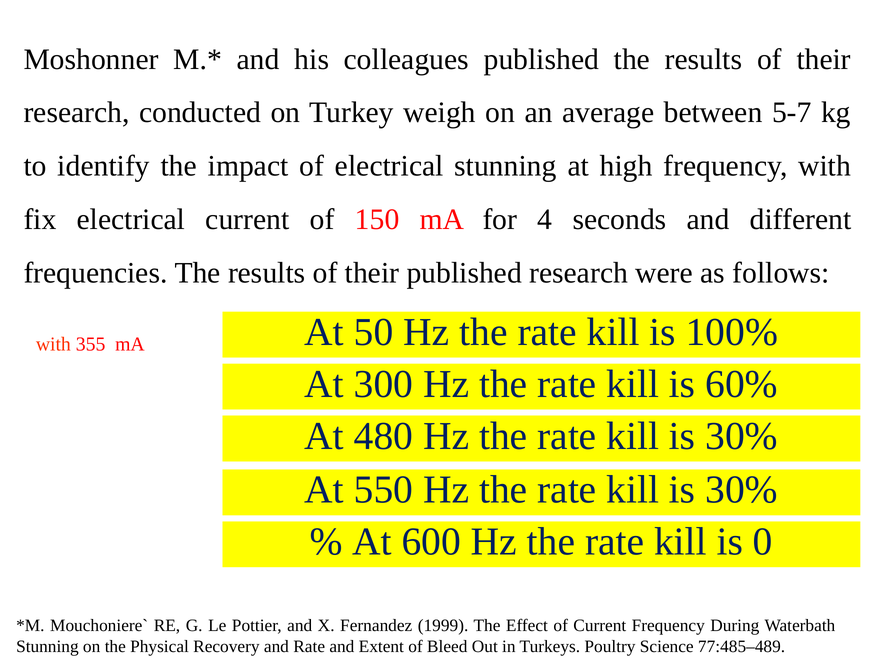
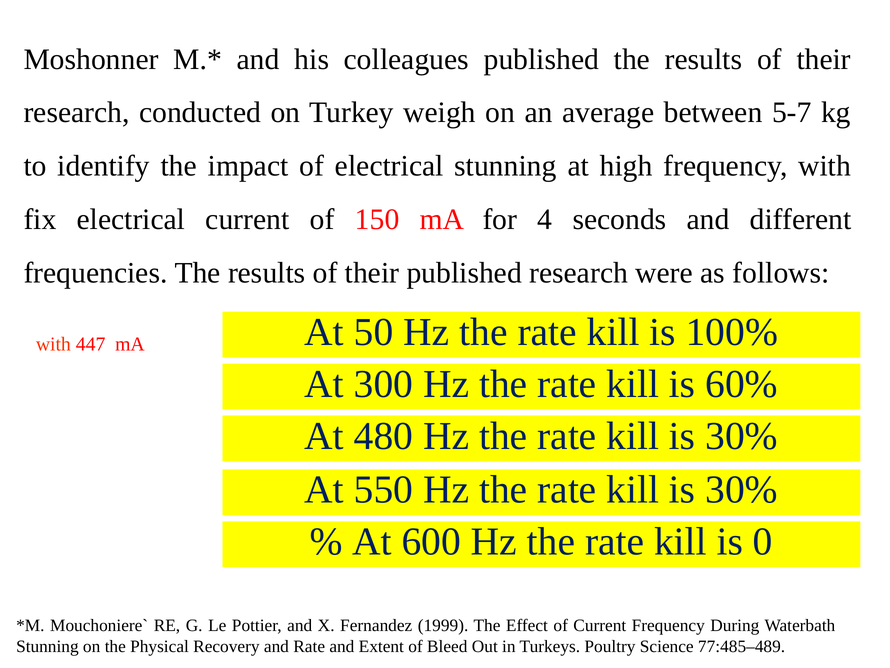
355: 355 -> 447 (91, 344)
